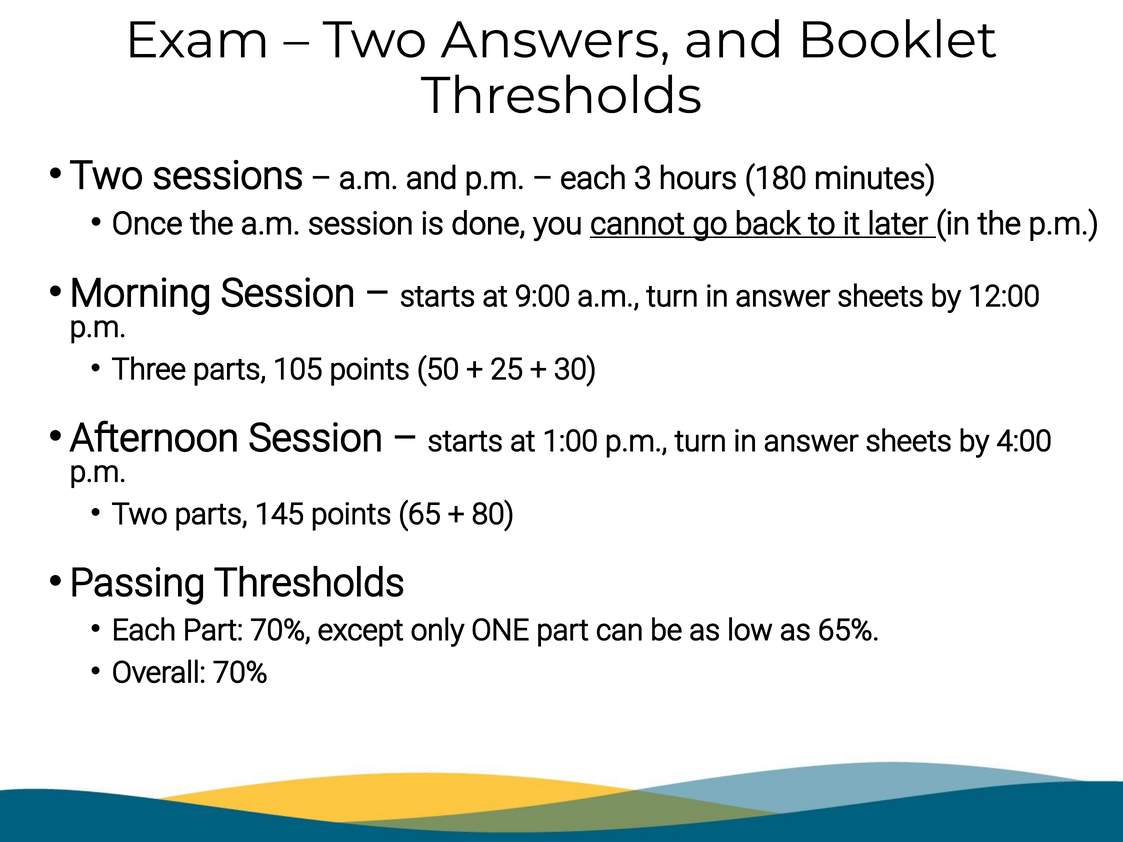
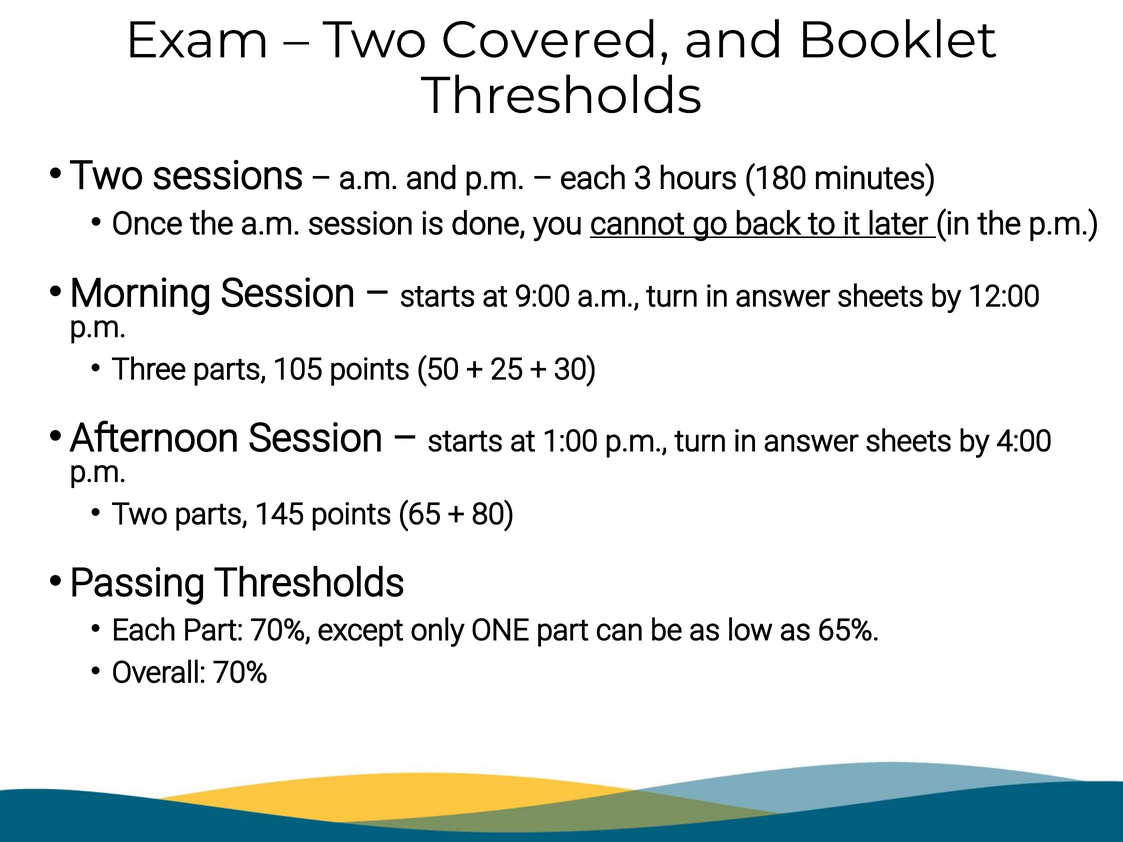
Answers: Answers -> Covered (555, 40)
